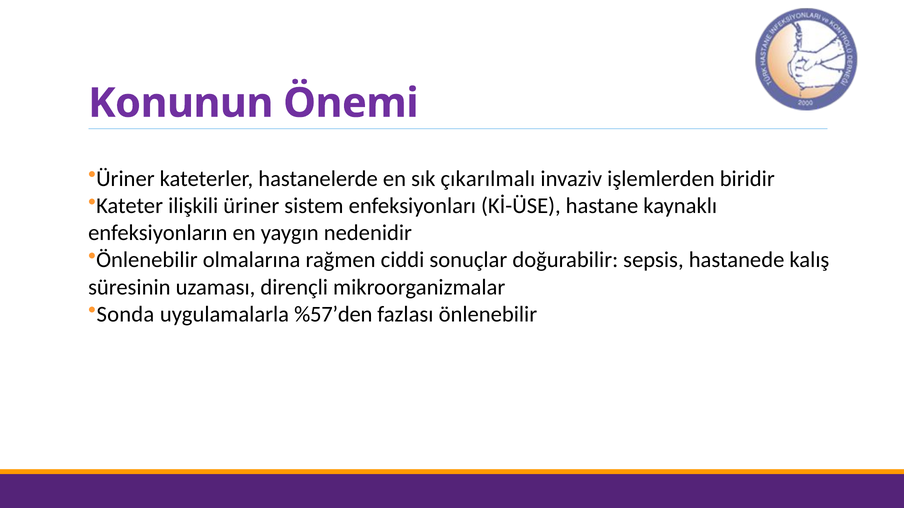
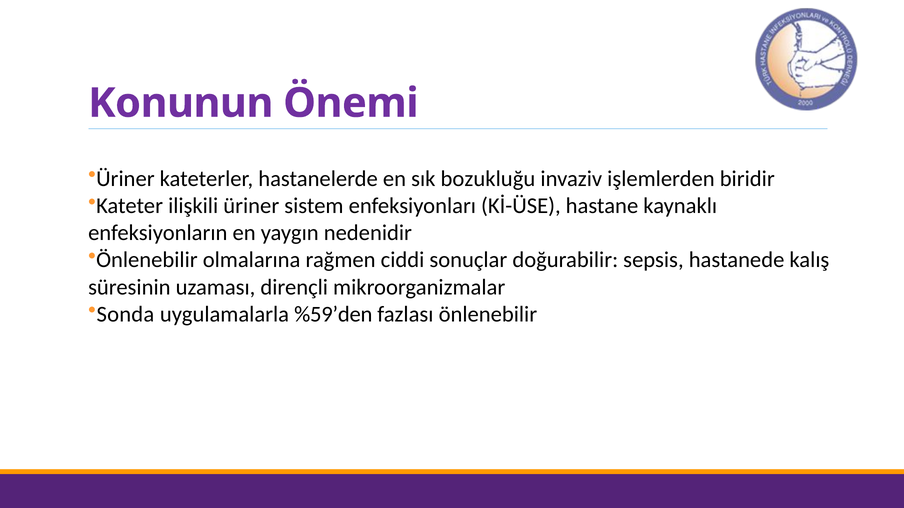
çıkarılmalı: çıkarılmalı -> bozukluğu (488, 179)
%57’den: %57’den -> %59’den (333, 314)
